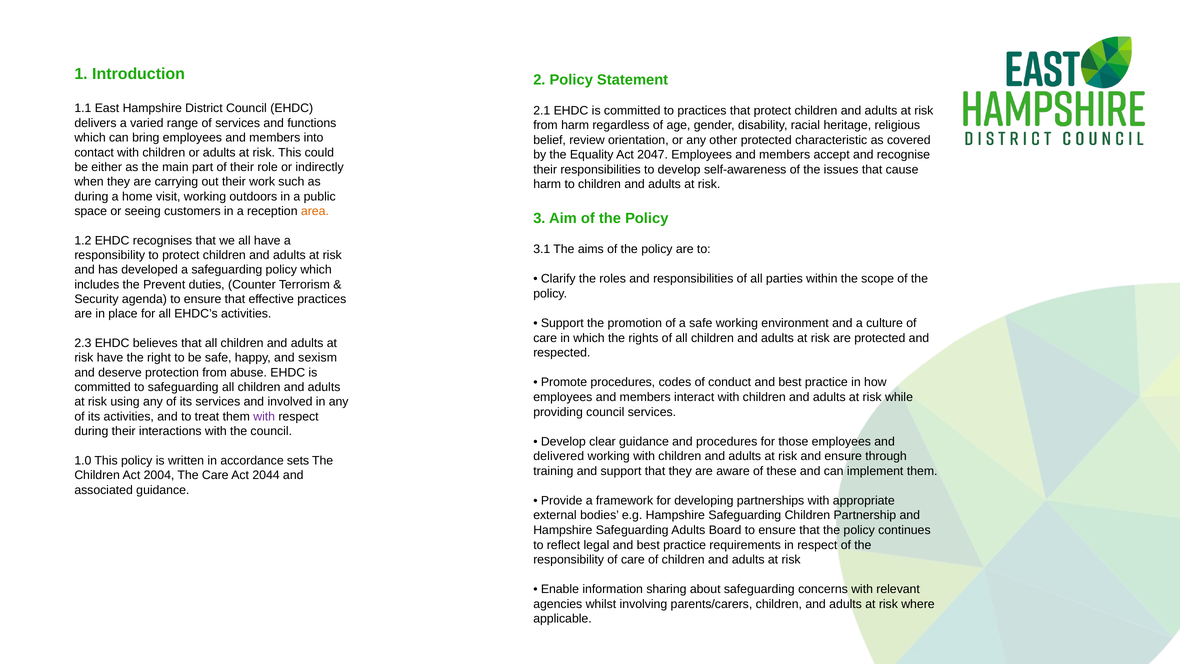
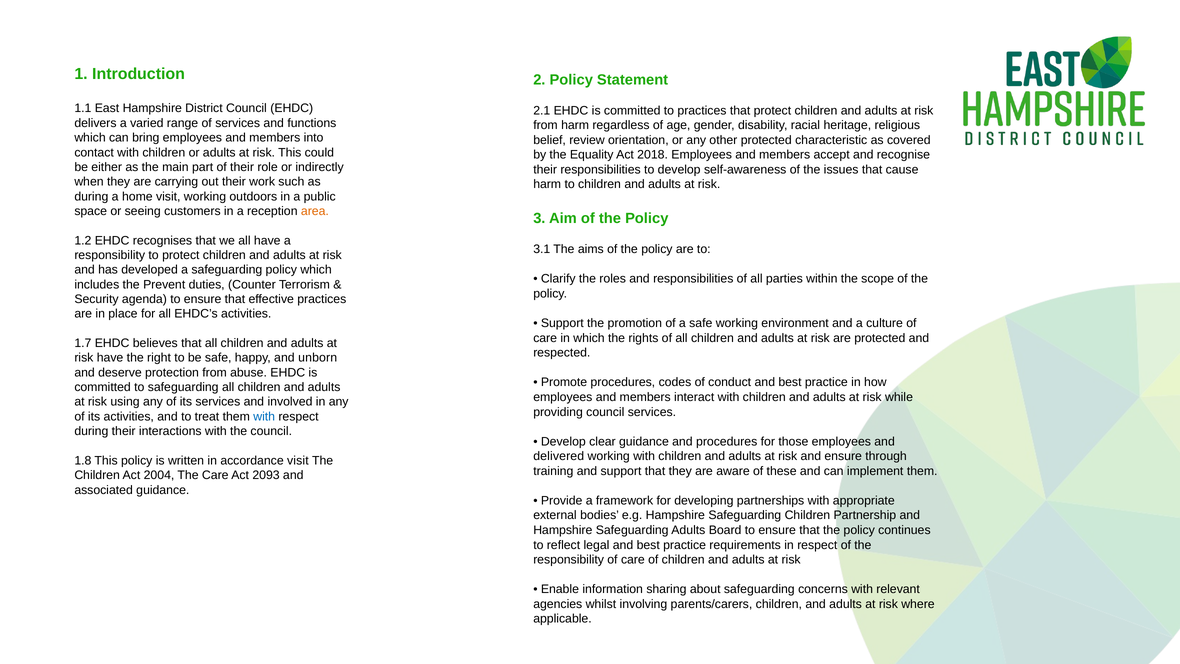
2047: 2047 -> 2018 (653, 155)
2.3: 2.3 -> 1.7 (83, 343)
sexism: sexism -> unborn (318, 358)
with colour: purple -> blue (264, 416)
1.0: 1.0 -> 1.8 (83, 460)
accordance sets: sets -> visit (298, 460)
2044: 2044 -> 2093 (266, 475)
